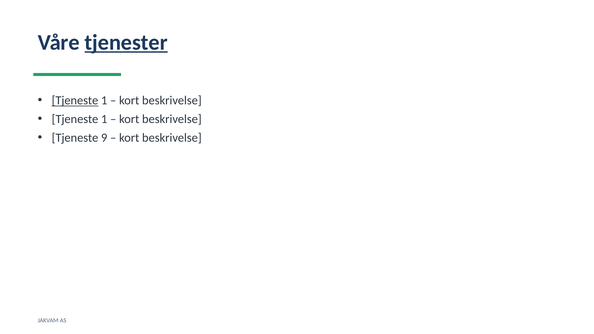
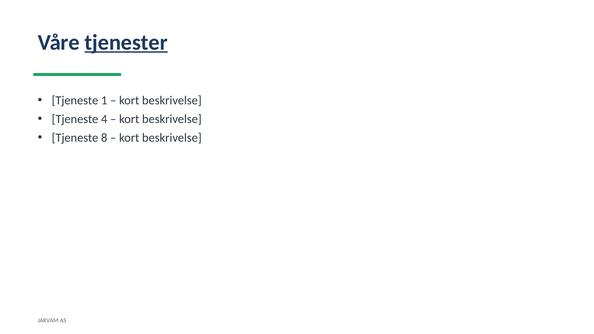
Tjeneste underline: present -> none (75, 101)
1: 1 -> 4 (104, 119)
9: 9 -> 8 (104, 138)
